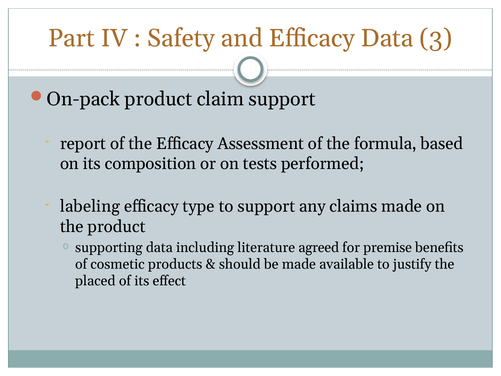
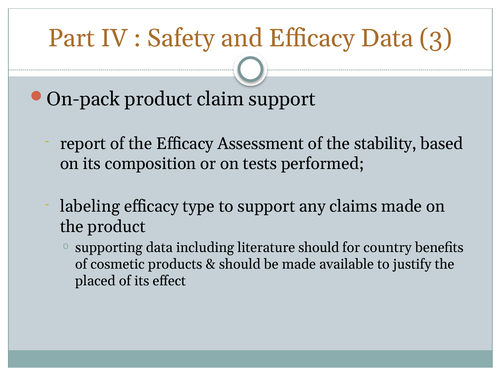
formula: formula -> stability (385, 143)
literature agreed: agreed -> should (319, 247)
premise: premise -> country (387, 247)
